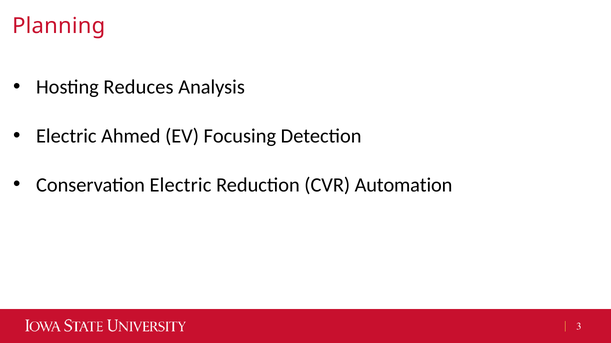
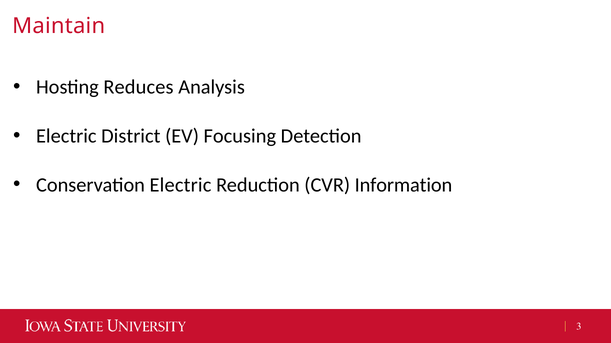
Planning: Planning -> Maintain (59, 26)
Ahmed: Ahmed -> District (131, 136)
Automation: Automation -> Information (403, 185)
